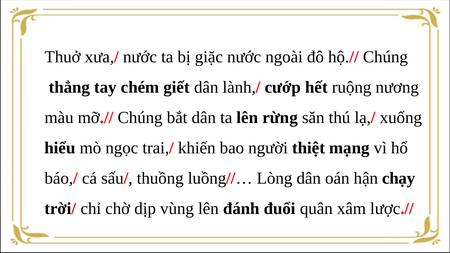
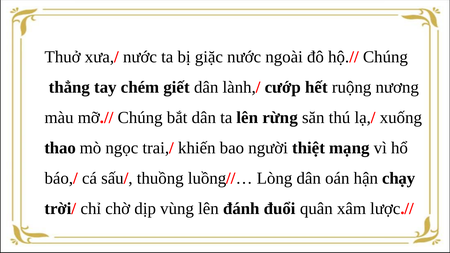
hiểu: hiểu -> thao (60, 148)
